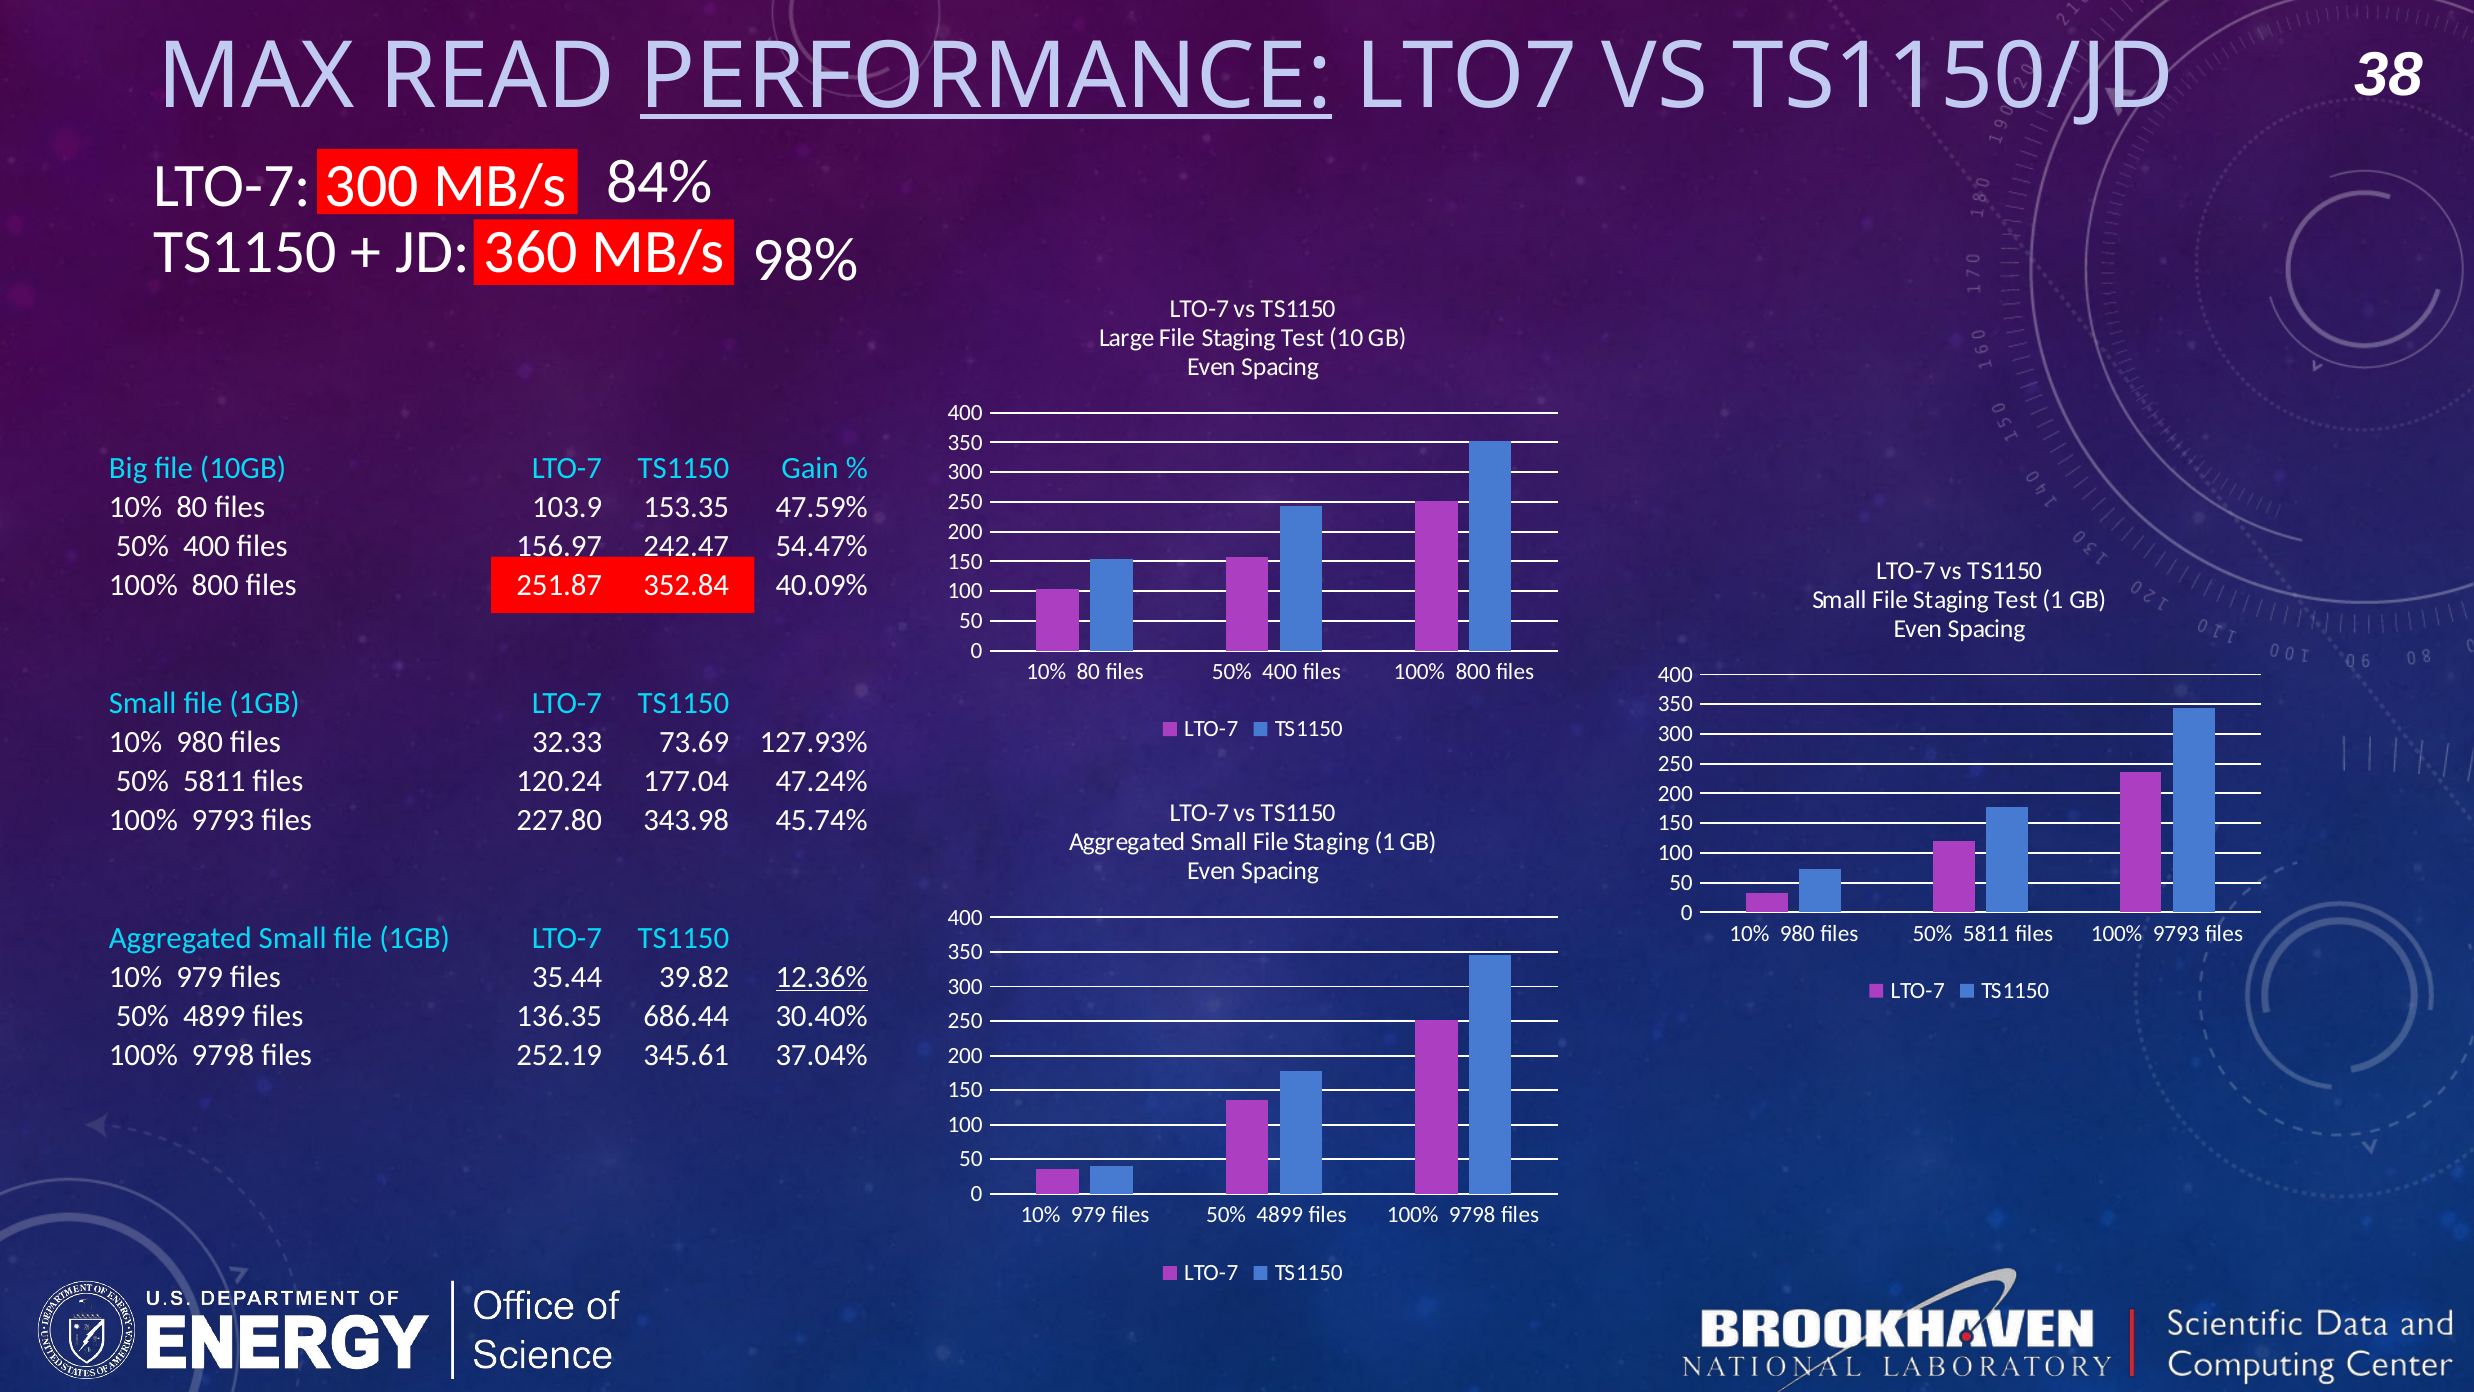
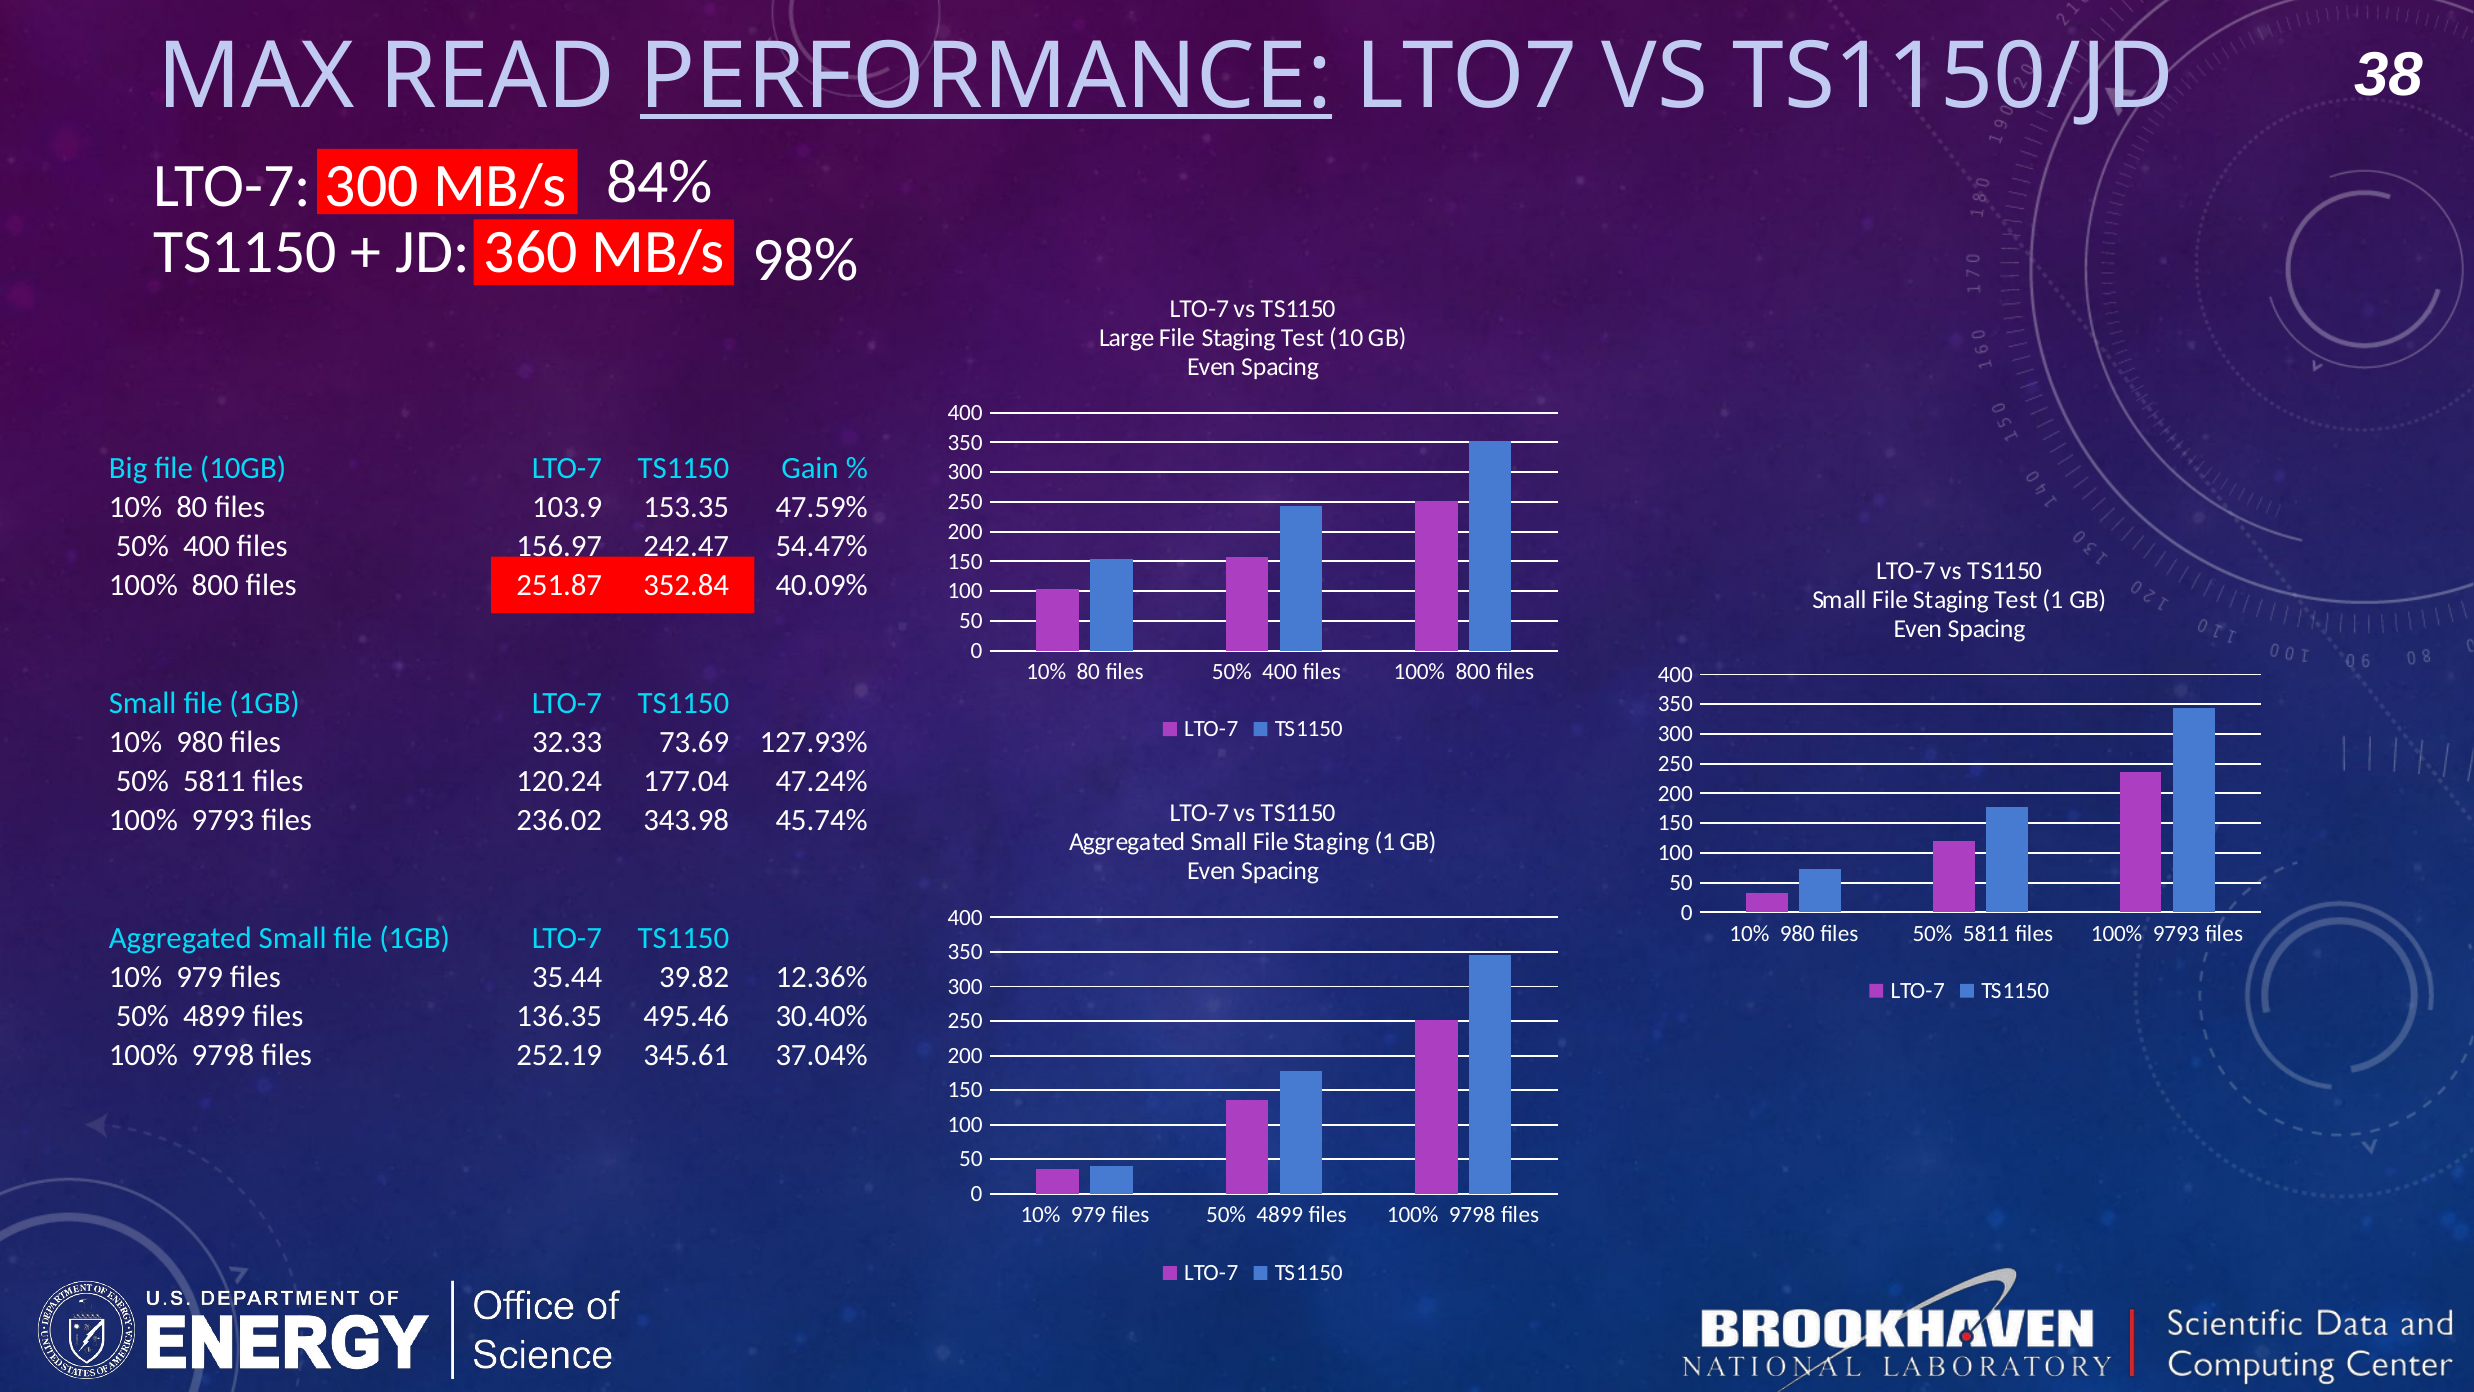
227.80: 227.80 -> 236.02 (559, 820)
12.36% underline: present -> none (822, 977)
686.44: 686.44 -> 495.46 (686, 1016)
